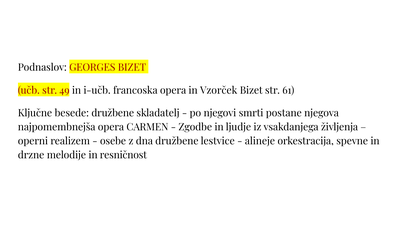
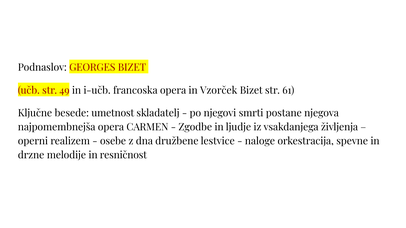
besede družbene: družbene -> umetnost (113, 114)
alineje: alineje -> naloge (260, 142)
